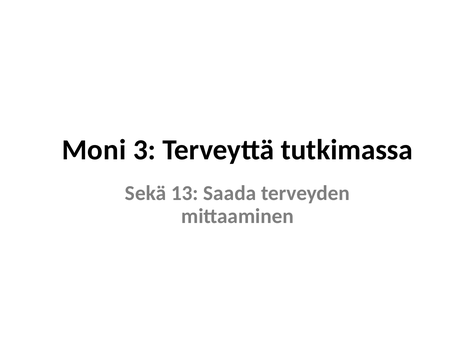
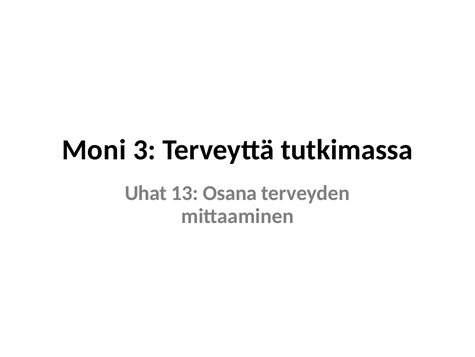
Sekä: Sekä -> Uhat (146, 193)
Saada: Saada -> Osana (230, 193)
